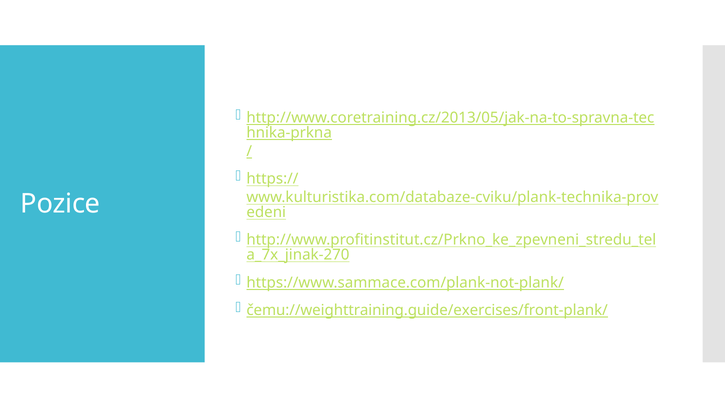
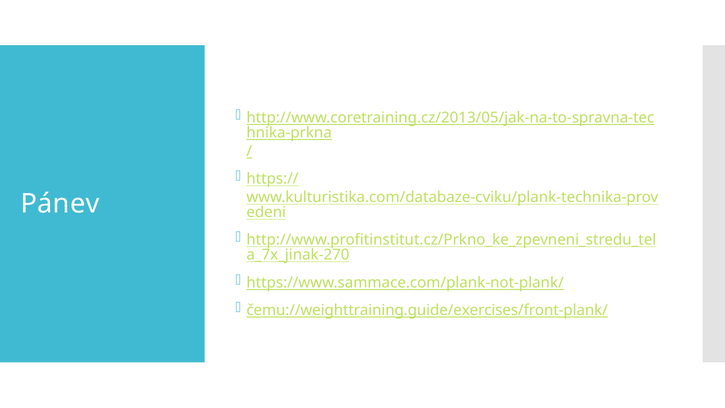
Pozice: Pozice -> Pánev (60, 203)
